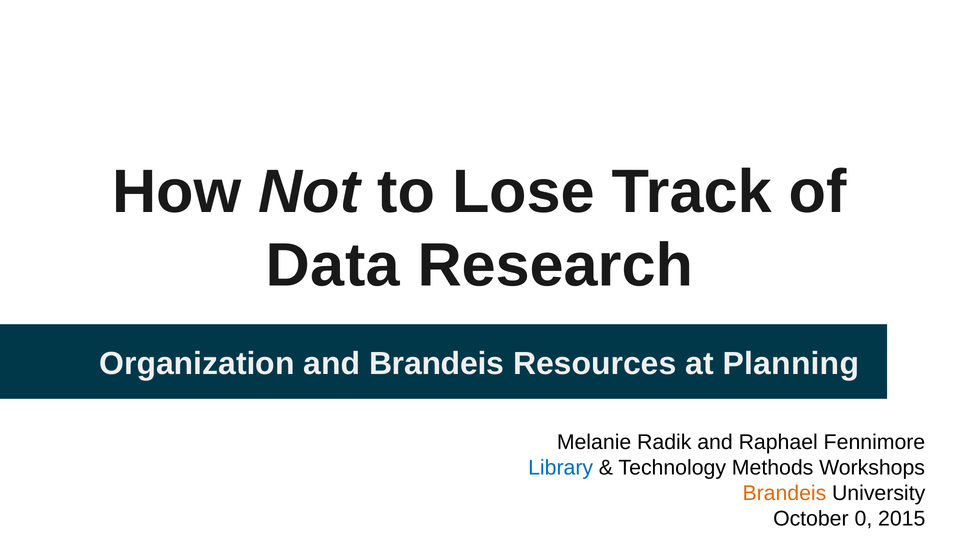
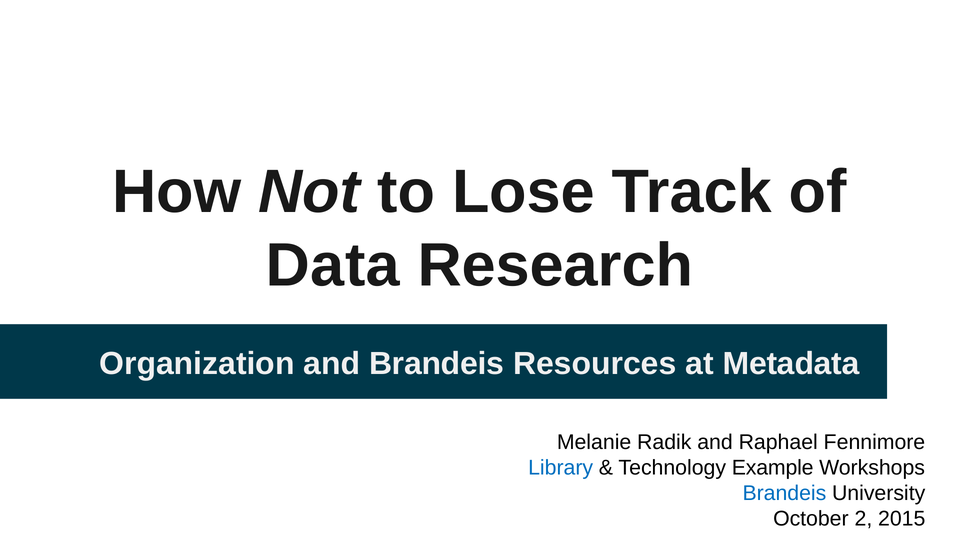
Planning: Planning -> Metadata (791, 364)
Methods: Methods -> Example (773, 468)
Brandeis colour: orange -> blue (784, 494)
0: 0 -> 2 (863, 519)
